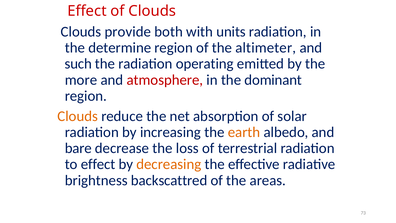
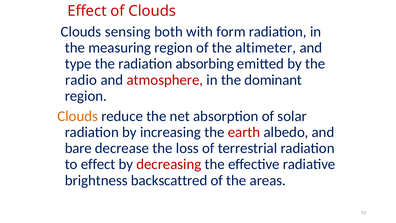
provide: provide -> sensing (128, 32)
units: units -> form (231, 32)
determine: determine -> measuring (120, 48)
such: such -> type (78, 64)
operating: operating -> absorbing (205, 64)
more: more -> radio (81, 80)
earth colour: orange -> red (244, 132)
decreasing colour: orange -> red (169, 164)
